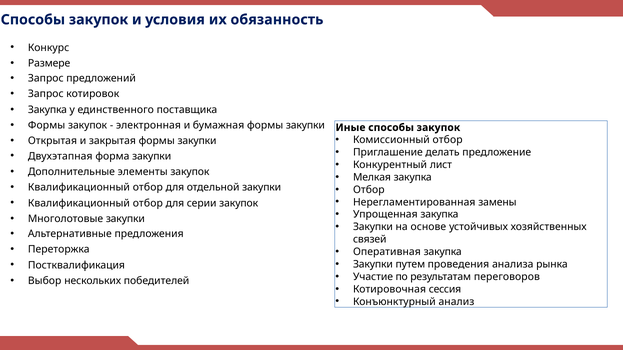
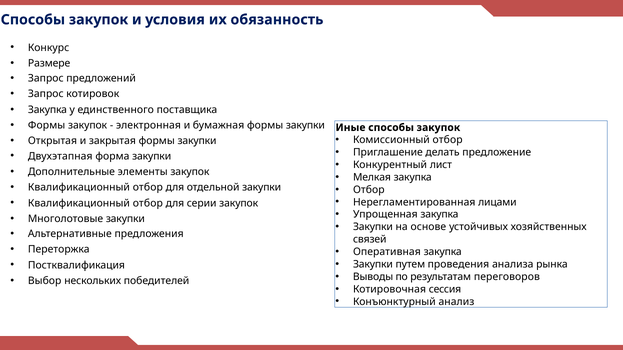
замены: замены -> лицами (497, 202)
Участие: Участие -> Выводы (373, 277)
